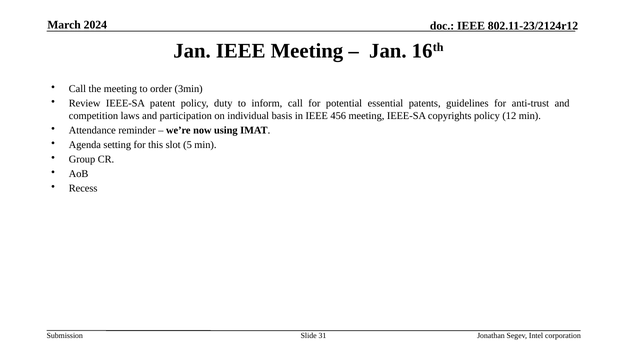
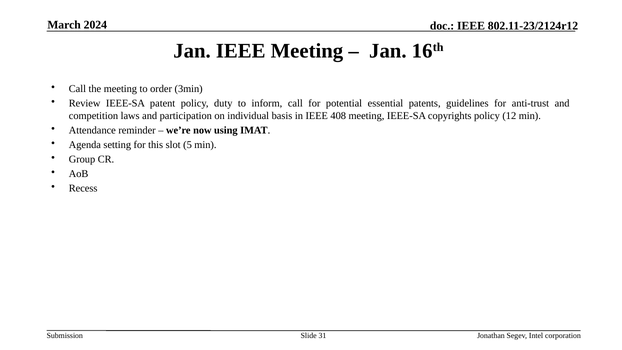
456: 456 -> 408 (338, 116)
